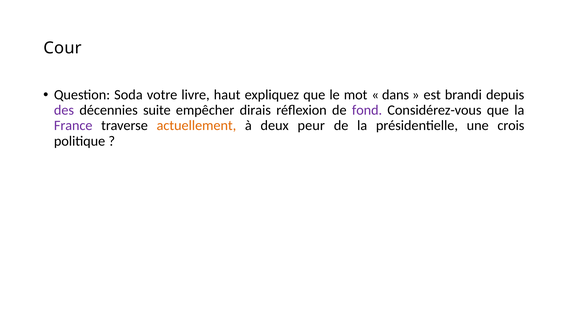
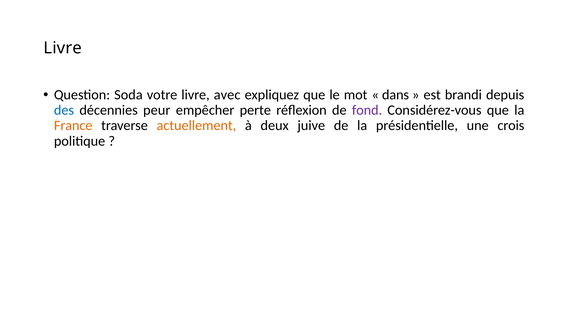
Cour: Cour -> Livre (63, 48)
haut: haut -> avec (227, 95)
des colour: purple -> blue (64, 110)
suite: suite -> peur (157, 110)
dirais: dirais -> perte (255, 110)
France colour: purple -> orange (73, 125)
peur: peur -> juive (311, 125)
